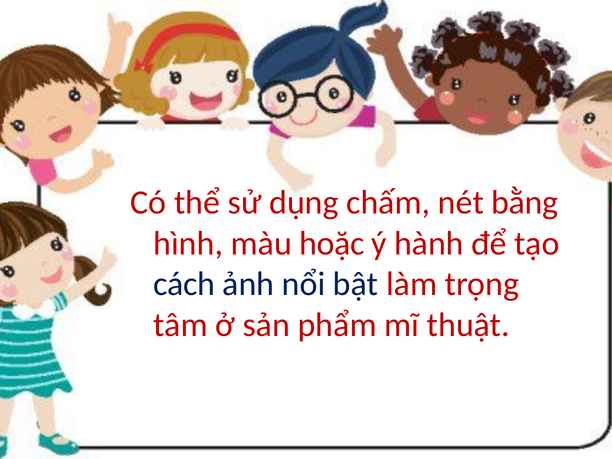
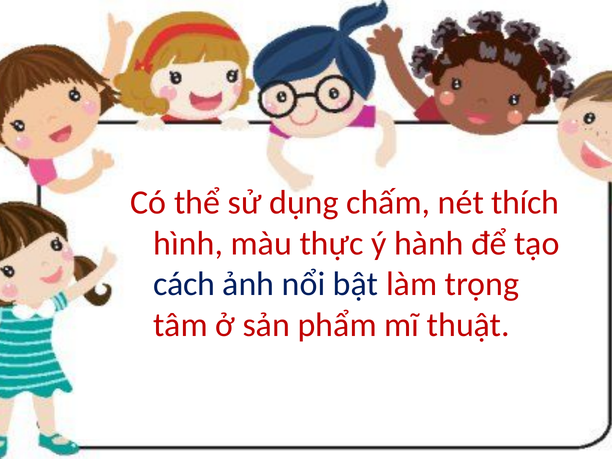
bằng: bằng -> thích (525, 203)
hoặc: hoặc -> thực (332, 243)
